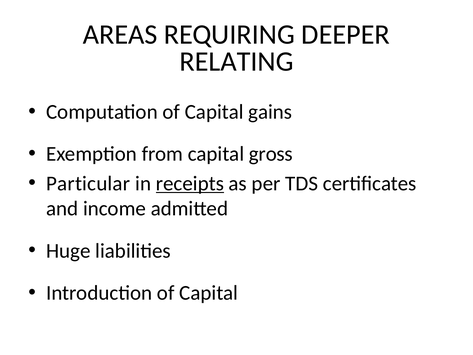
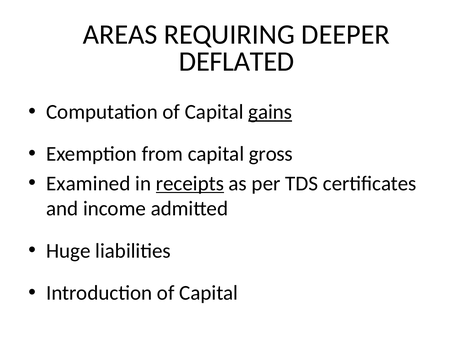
RELATING: RELATING -> DEFLATED (237, 62)
gains underline: none -> present (270, 112)
Particular: Particular -> Examined (88, 183)
